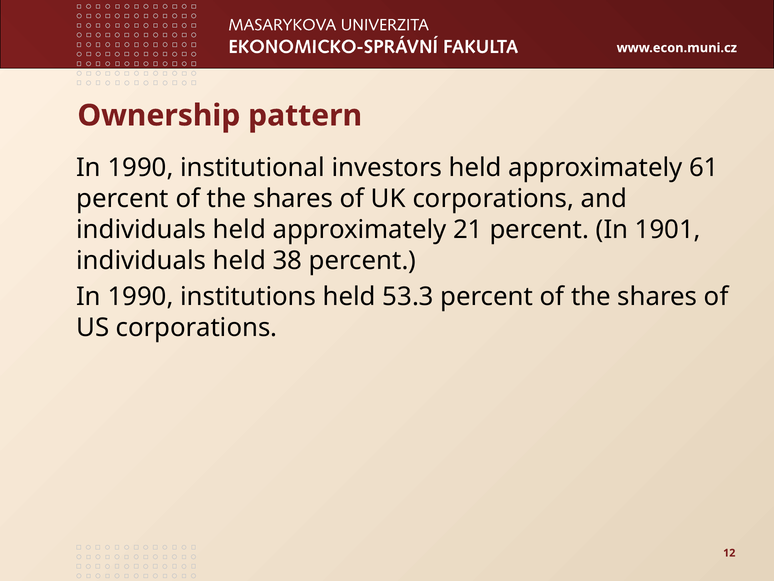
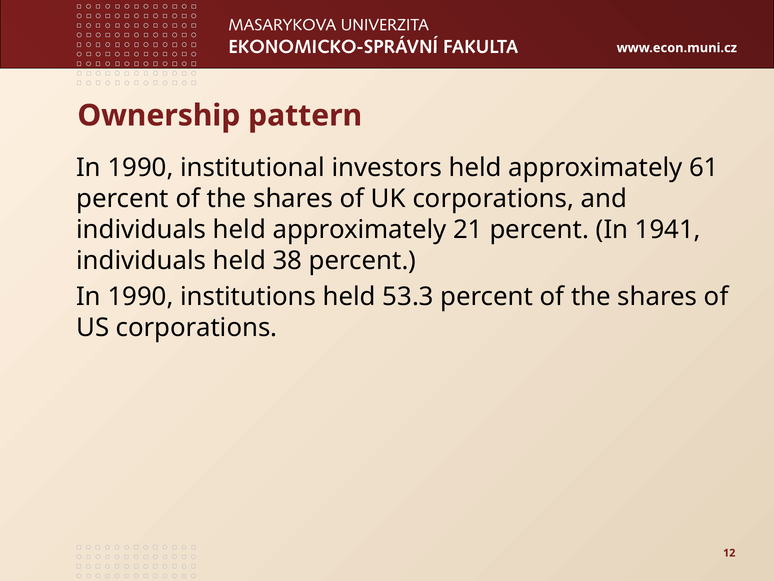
1901: 1901 -> 1941 (668, 229)
